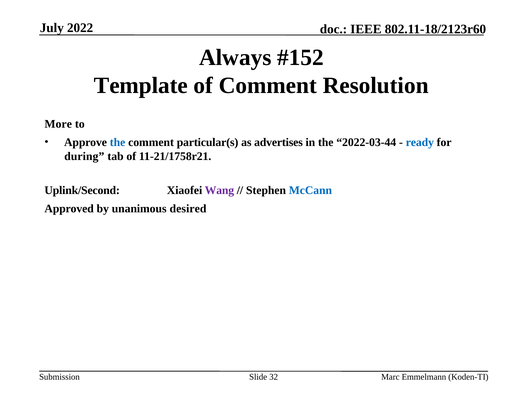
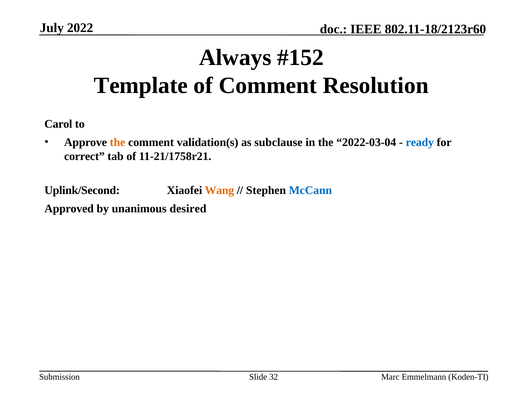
More: More -> Carol (58, 124)
the colour: blue -> orange (118, 142)
particular(s: particular(s -> validation(s (208, 142)
advertises: advertises -> subclause (278, 142)
2022-03-44: 2022-03-44 -> 2022-03-04 (366, 142)
during: during -> correct (84, 156)
Wang colour: purple -> orange (219, 190)
